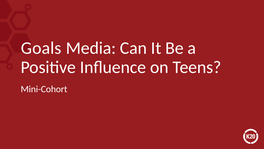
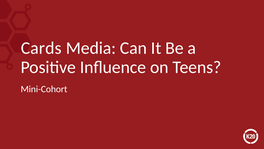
Goals: Goals -> Cards (41, 48)
